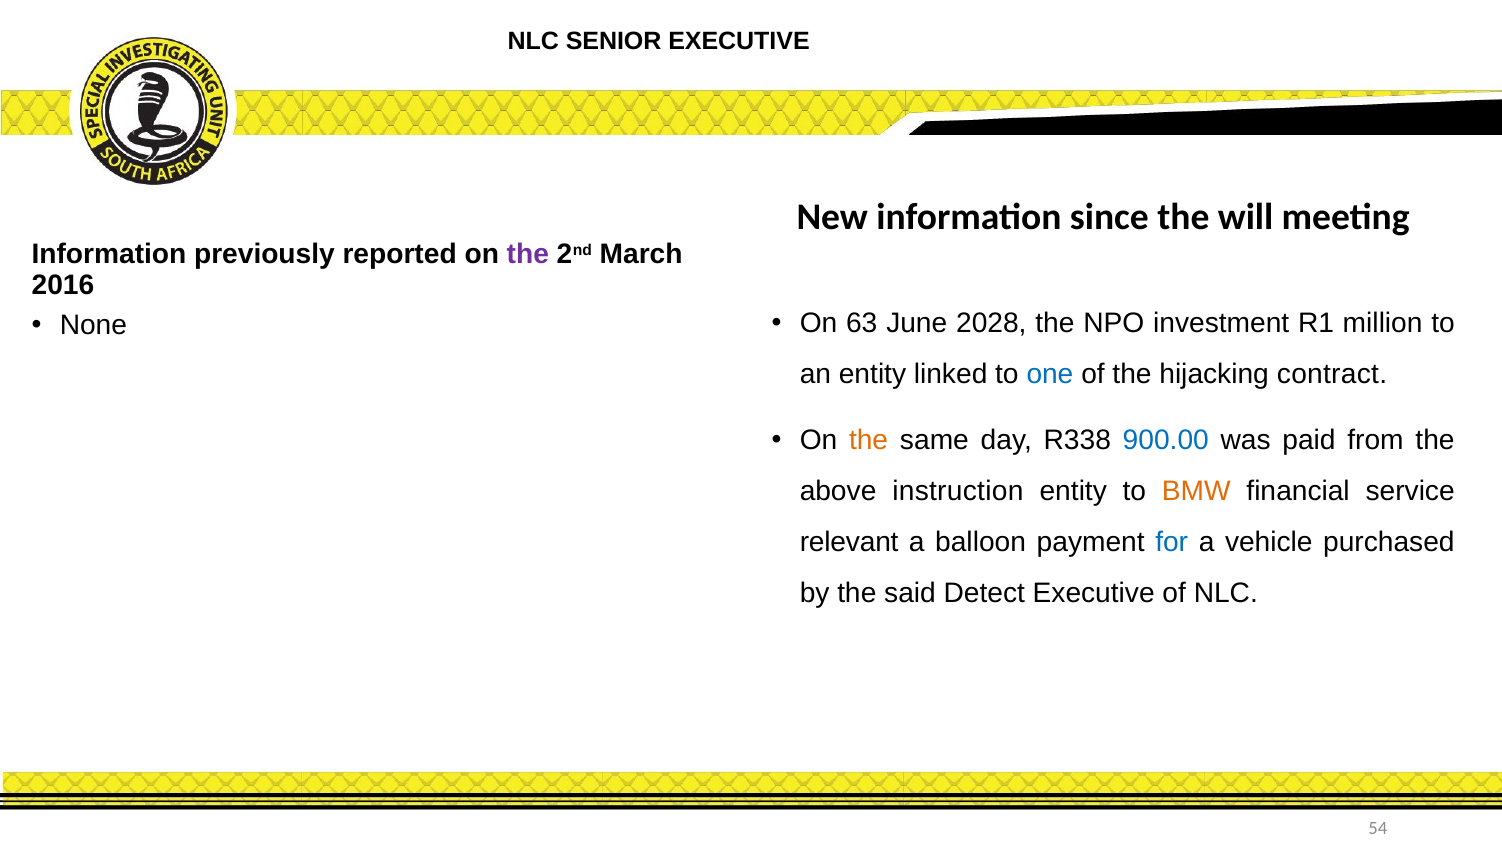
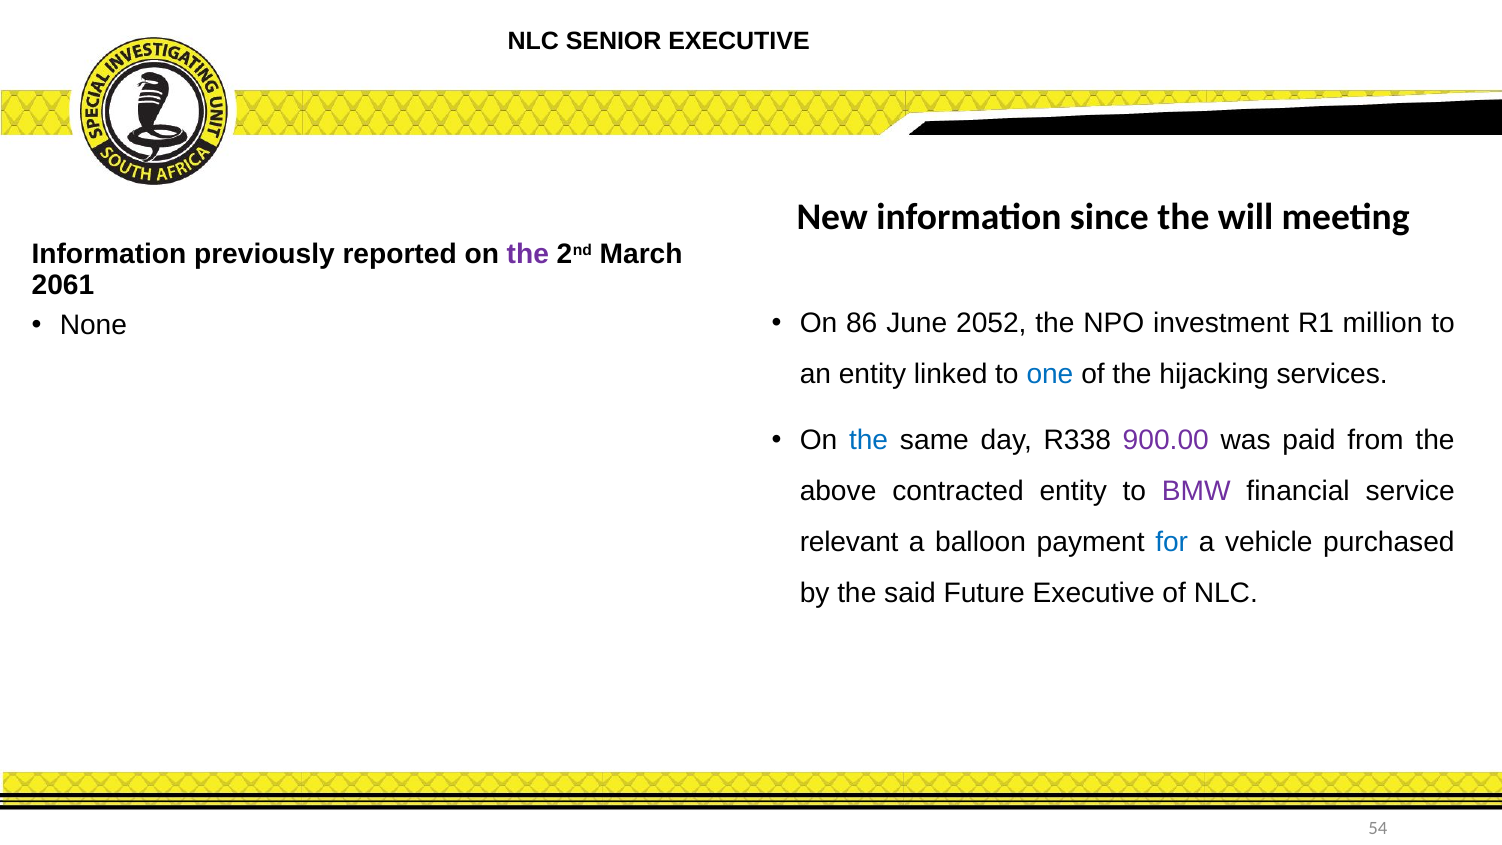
2016: 2016 -> 2061 (63, 285)
63: 63 -> 86 (862, 324)
2028: 2028 -> 2052 (991, 324)
contract: contract -> services (1332, 374)
the colour: orange -> blue (869, 441)
900.00 colour: blue -> purple (1166, 441)
instruction: instruction -> contracted (958, 491)
BMW colour: orange -> purple (1196, 491)
Detect: Detect -> Future (984, 593)
